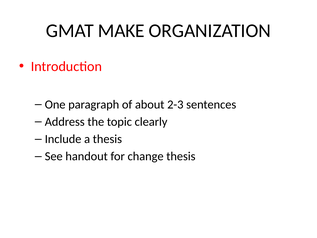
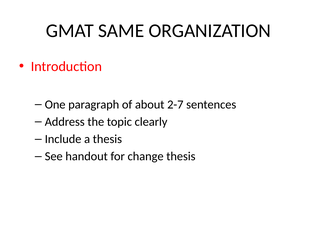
MAKE: MAKE -> SAME (121, 31)
2-3: 2-3 -> 2-7 (175, 104)
